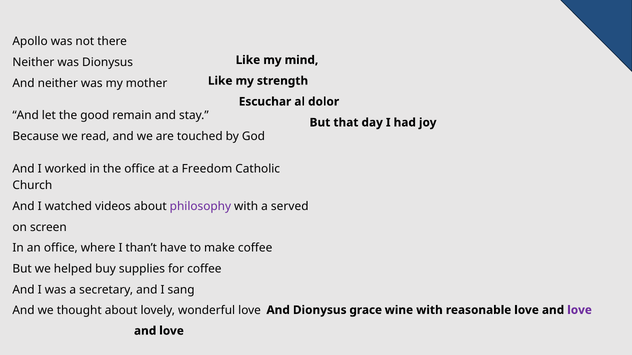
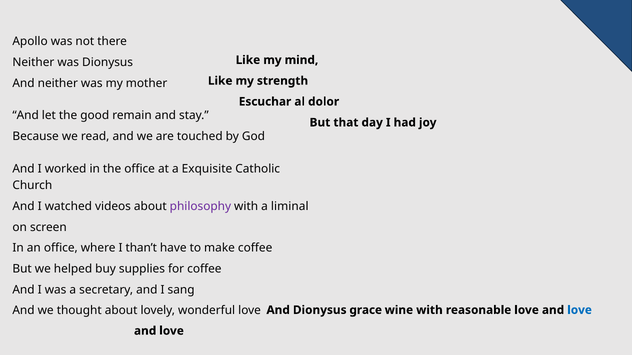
Freedom: Freedom -> Exquisite (207, 169)
served: served -> liminal (290, 207)
love colour: purple -> blue (580, 310)
